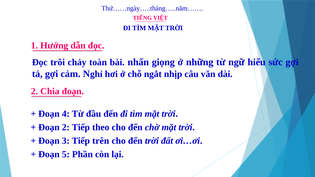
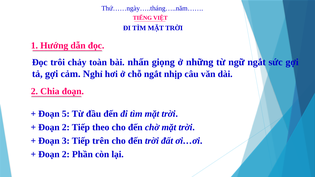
ngữ hiểu: hiểu -> ngắt (257, 62)
4: 4 -> 5 (66, 114)
5: 5 -> 2 (66, 154)
